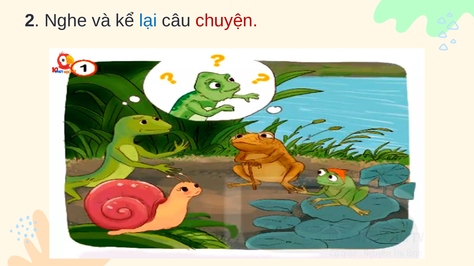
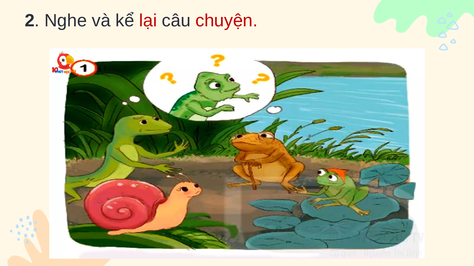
lại colour: blue -> red (148, 21)
